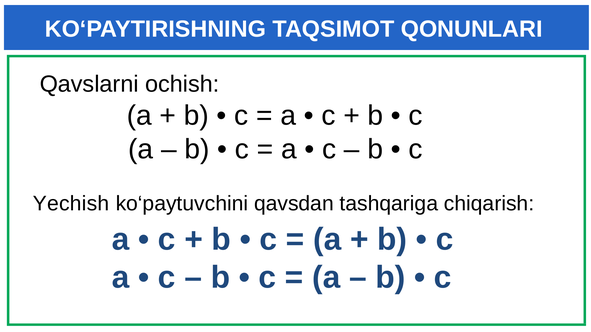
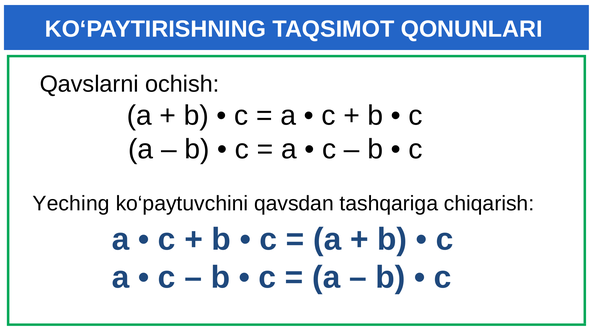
Yechish: Yechish -> Yeching (71, 204)
